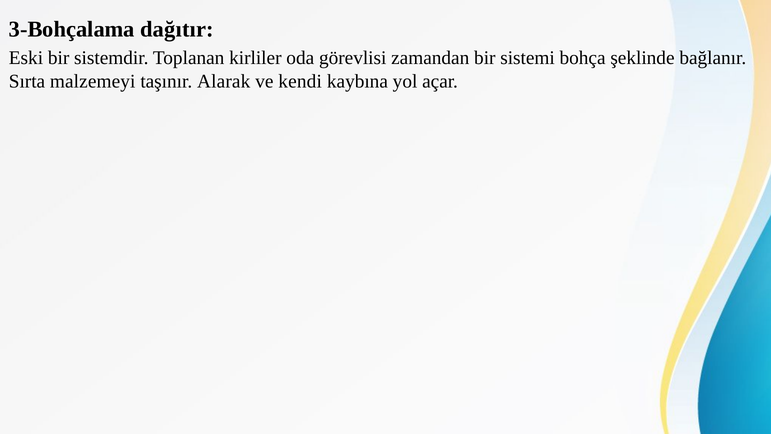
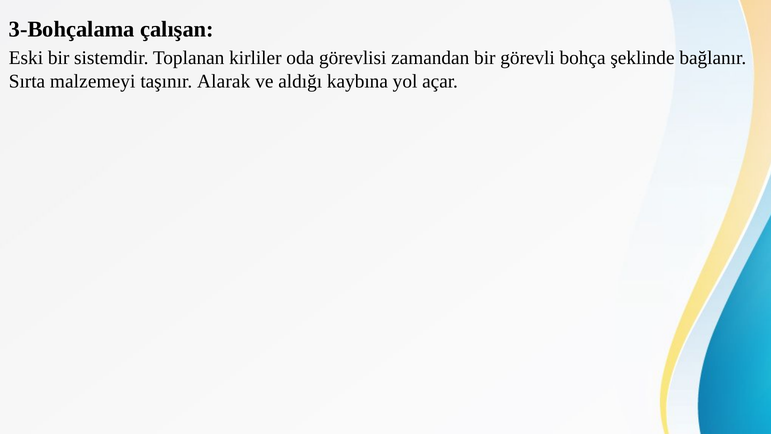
dağıtır: dağıtır -> çalışan (177, 29)
sistemi: sistemi -> görevli (528, 58)
kendi: kendi -> aldığı (300, 81)
